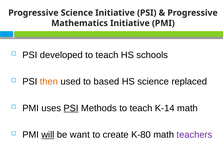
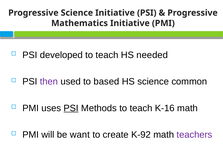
schools: schools -> needed (152, 55)
then colour: orange -> purple (49, 82)
replaced: replaced -> common (189, 82)
K-14: K-14 -> K-16 (165, 108)
will underline: present -> none (48, 135)
K-80: K-80 -> K-92 (141, 135)
